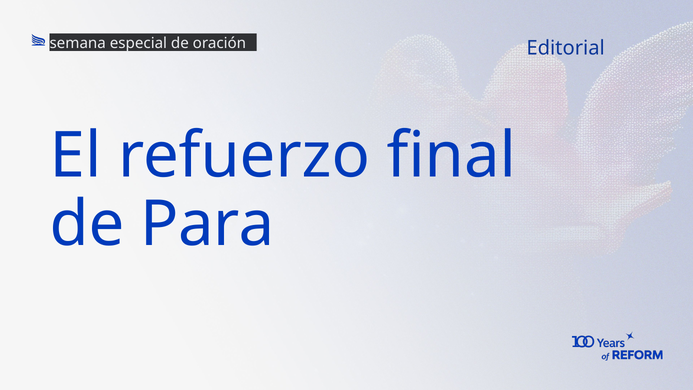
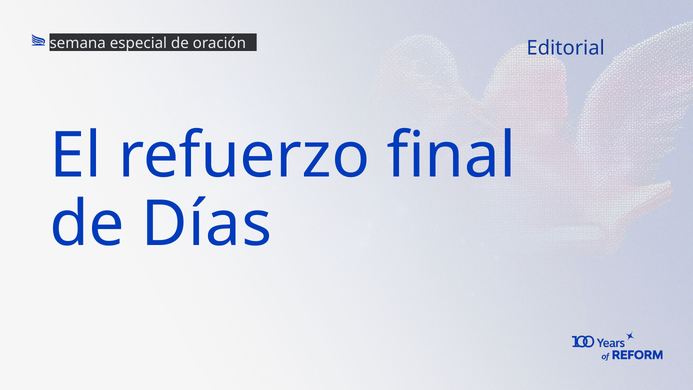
Para: Para -> Días (207, 224)
